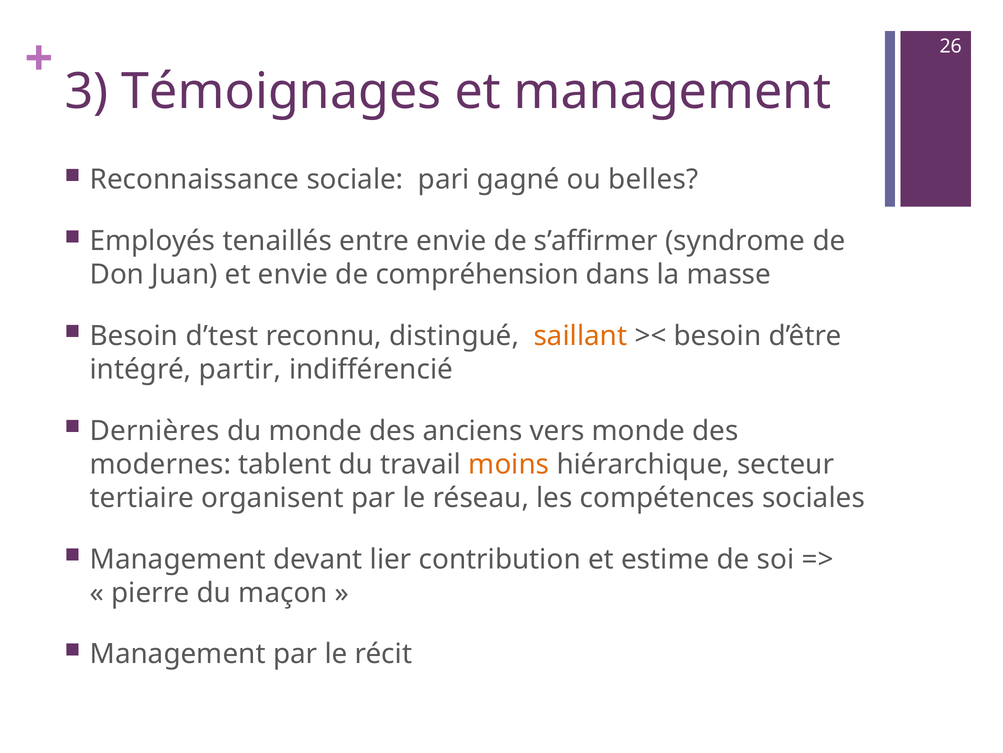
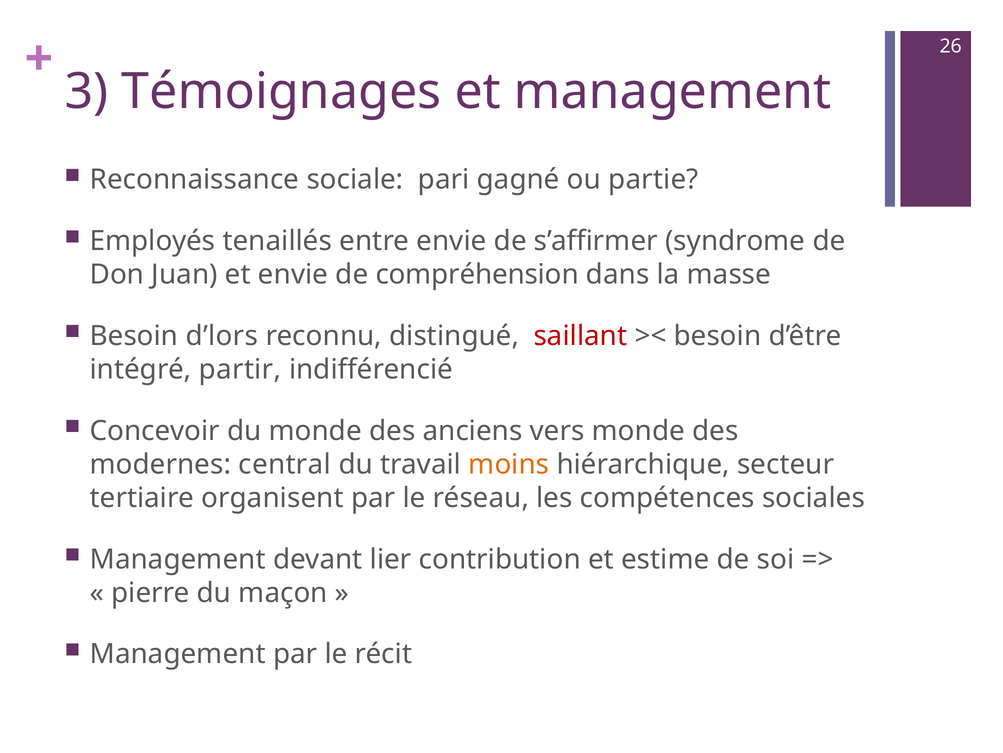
belles: belles -> partie (653, 179)
d’test: d’test -> d’lors (222, 336)
saillant colour: orange -> red (580, 336)
Dernières: Dernières -> Concevoir (155, 430)
tablent: tablent -> central (285, 464)
